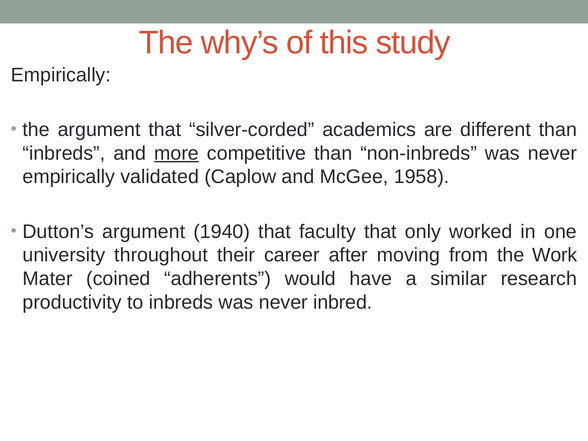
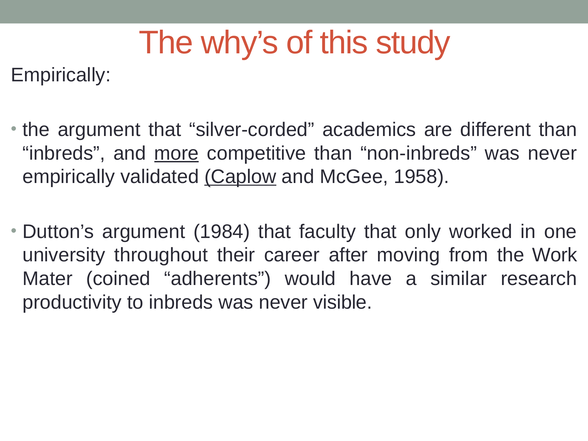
Caplow underline: none -> present (240, 177)
1940: 1940 -> 1984 (222, 232)
inbred: inbred -> visible (343, 302)
